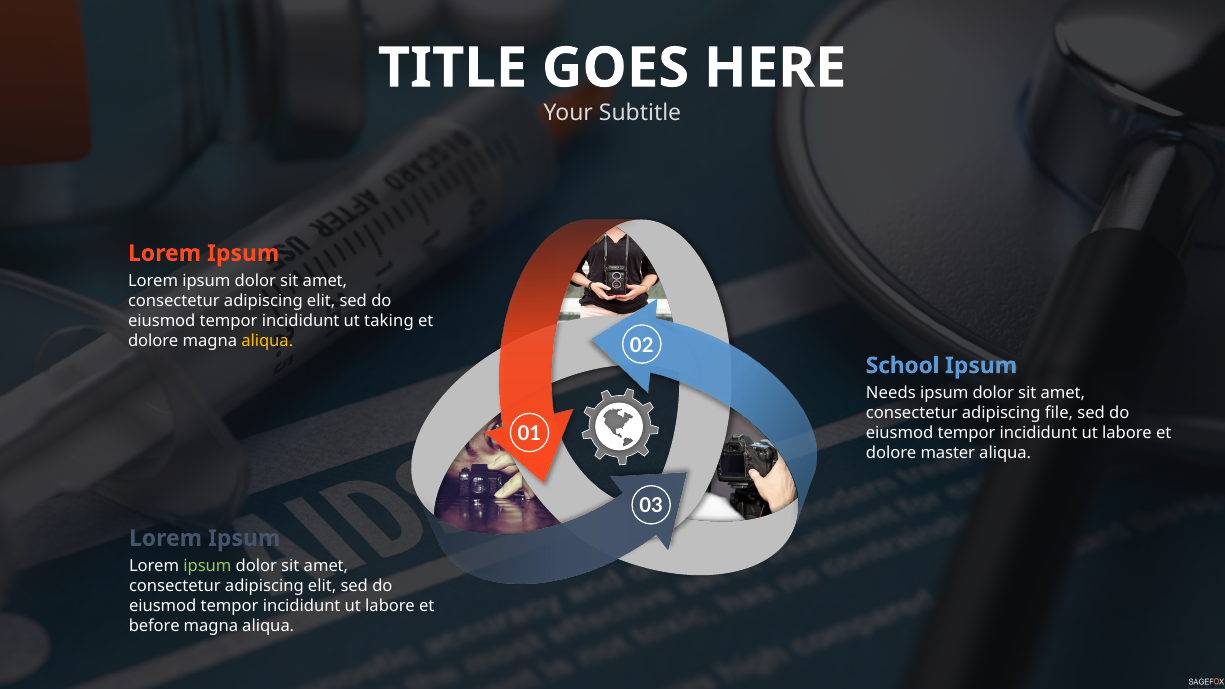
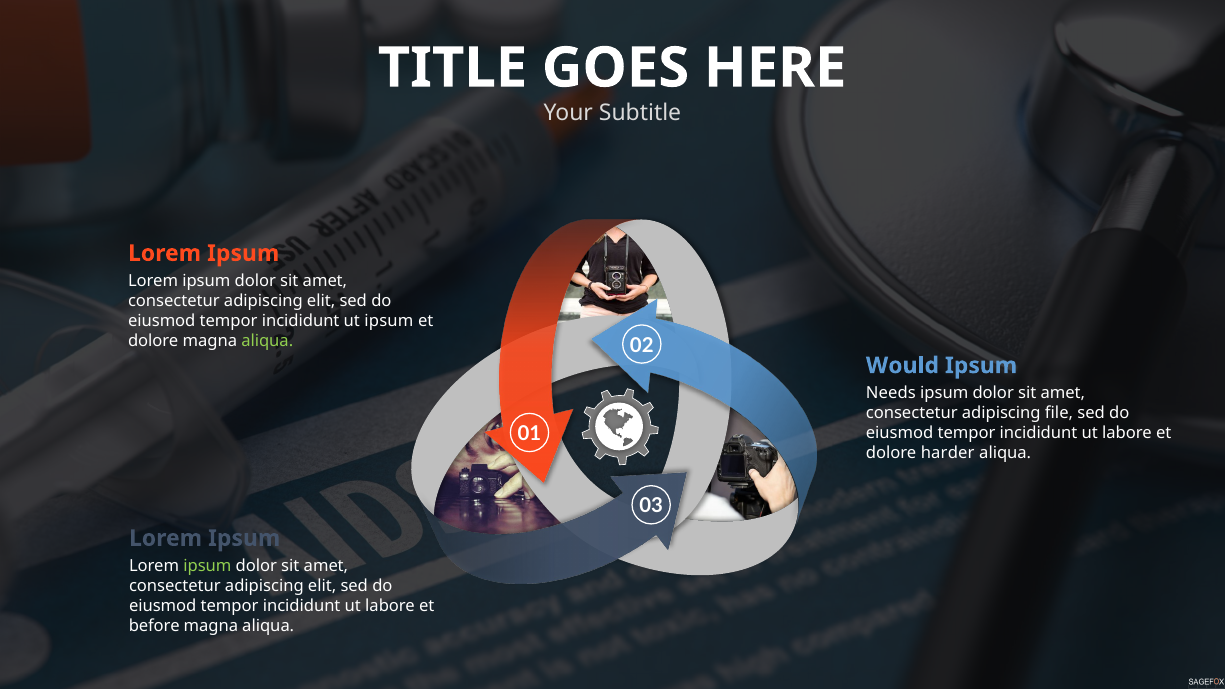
ut taking: taking -> ipsum (389, 321)
aliqua colour: yellow -> light green (267, 341)
School: School -> Would (902, 366)
master: master -> harder (948, 453)
